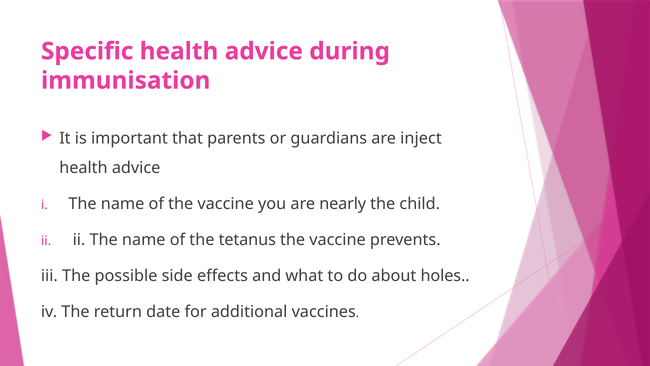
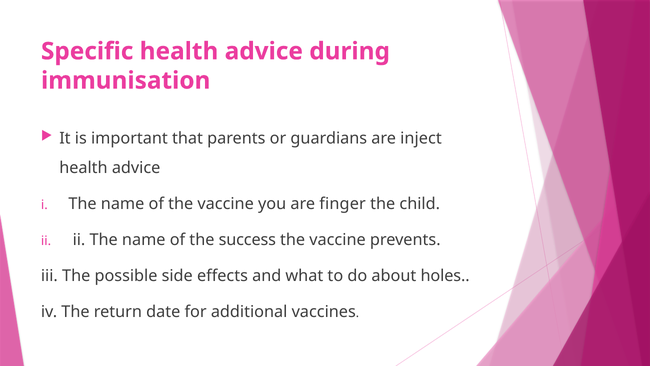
nearly: nearly -> finger (343, 204)
tetanus: tetanus -> success (247, 240)
